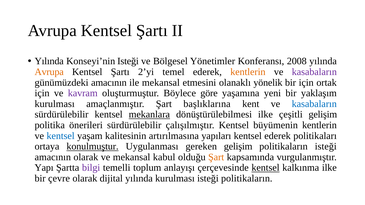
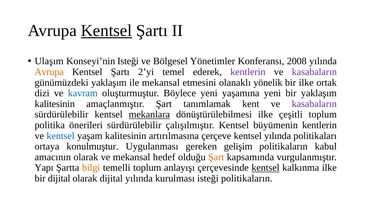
Kentsel underline: none -> present (106, 31)
Yılında: Yılında -> Ulaşım (49, 61)
kentlerin colour: orange -> purple (248, 72)
günümüzdeki amacının: amacının -> yaklaşım (109, 83)
bir için: için -> ilke (306, 83)
için: için -> dizi (42, 93)
kavram colour: purple -> blue (83, 93)
Böylece göre: göre -> yeni (209, 93)
kurulması: kurulması -> kalitesinin (55, 104)
başlıklarına: başlıklarına -> tanımlamak (207, 104)
kasabaların colour: blue -> purple (314, 104)
çeşitli gelişim: gelişim -> toplum (323, 115)
yapıları: yapıları -> çerçeve (216, 136)
kentsel ederek: ederek -> yılında (278, 136)
konulmuştur underline: present -> none (93, 147)
politikaların isteği: isteği -> kabul (326, 147)
kabul: kabul -> hedef (164, 157)
bilgi colour: purple -> orange (91, 168)
bir çevre: çevre -> dijital (59, 179)
